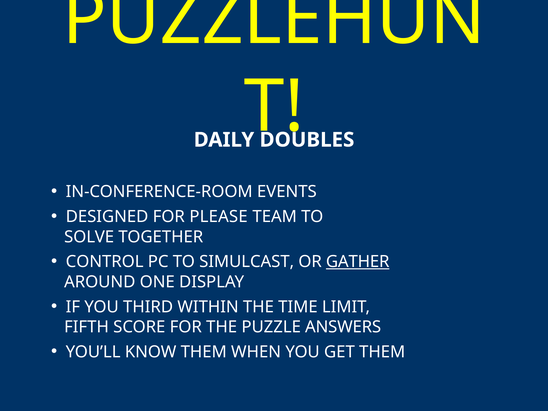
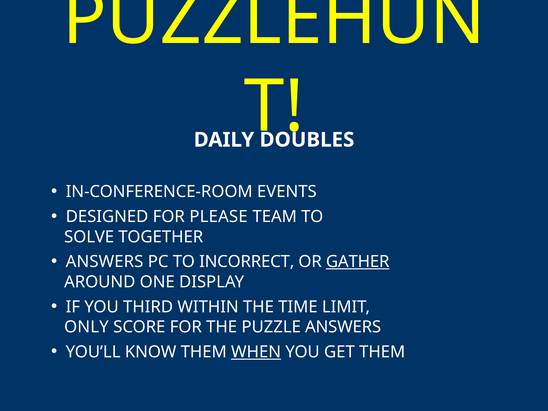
CONTROL: CONTROL -> ANSWERS (105, 262)
SIMULCAST: SIMULCAST -> INCORRECT (247, 262)
FIFTH: FIFTH -> ONLY (86, 327)
WHEN underline: none -> present (256, 352)
